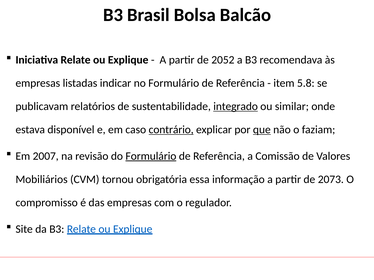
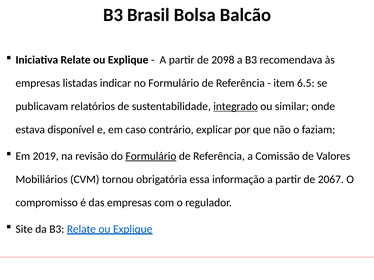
2052: 2052 -> 2098 (223, 60)
5.8: 5.8 -> 6.5 (306, 83)
contrário underline: present -> none (171, 130)
que underline: present -> none (262, 130)
2007: 2007 -> 2019 (46, 156)
2073: 2073 -> 2067 (331, 180)
